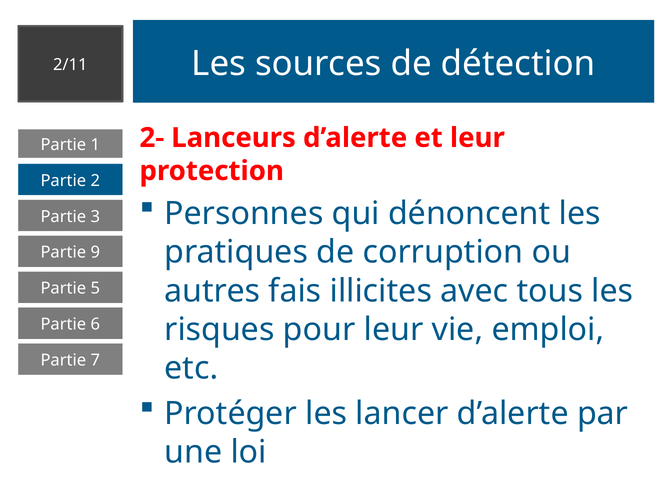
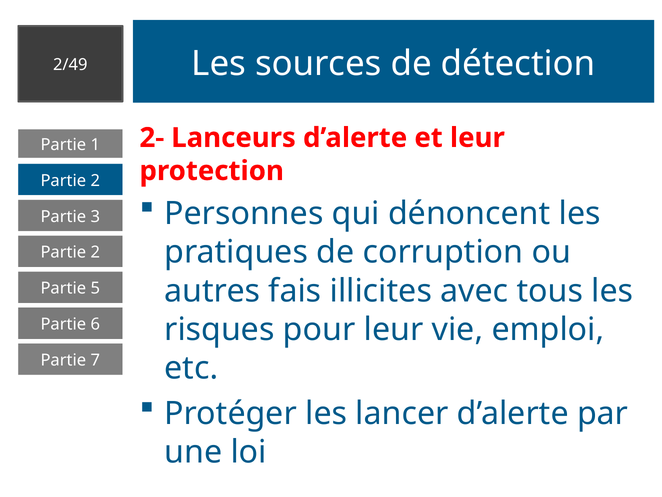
2/11: 2/11 -> 2/49 (70, 65)
9: 9 -> 2 (95, 252)
